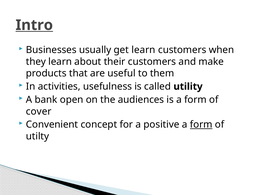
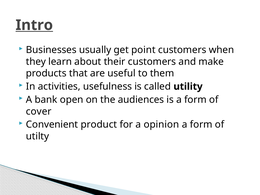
get learn: learn -> point (143, 50)
concept: concept -> product (99, 125)
positive: positive -> opinion (161, 125)
form underline: present -> none (201, 125)
